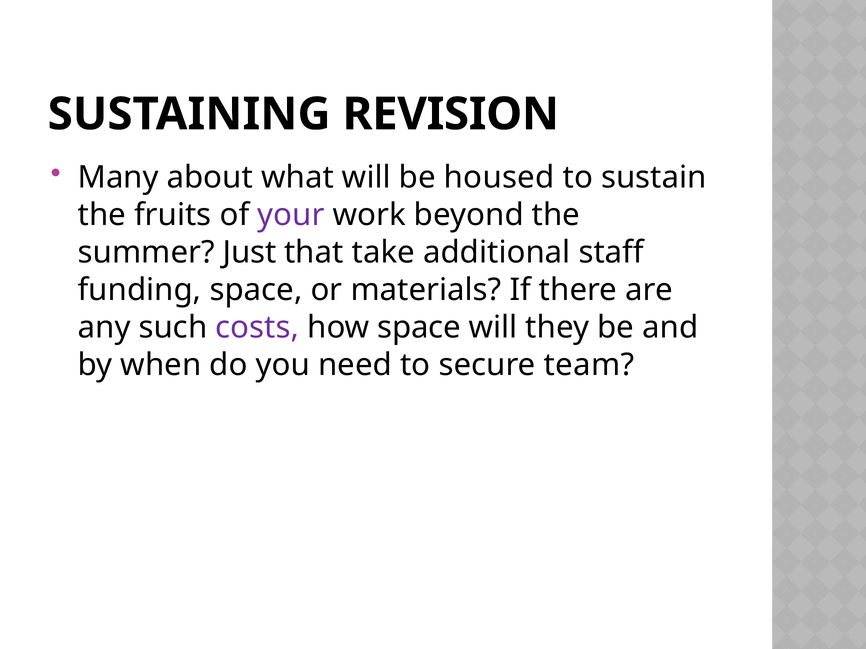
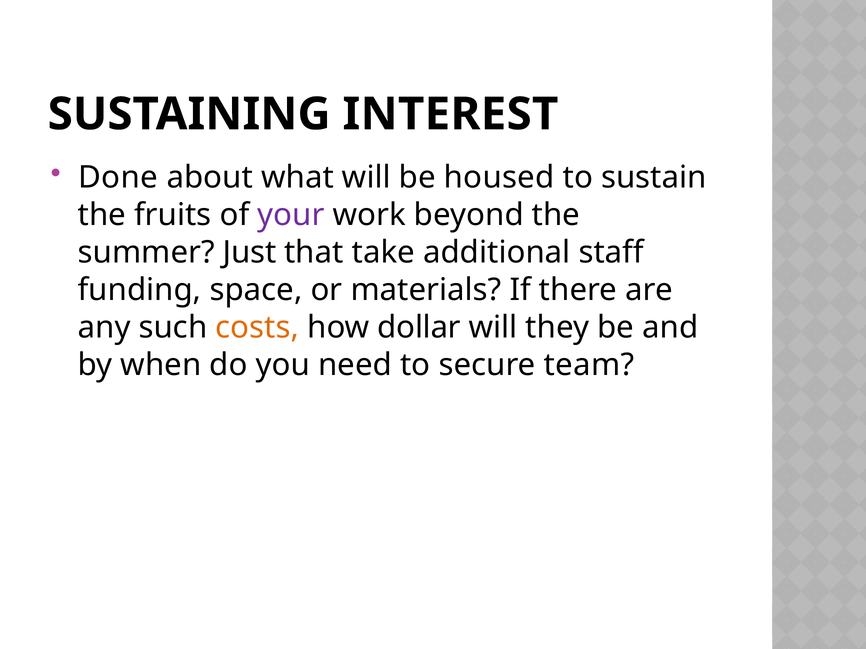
REVISION: REVISION -> INTEREST (450, 114)
Many: Many -> Done (118, 178)
costs colour: purple -> orange (257, 328)
how space: space -> dollar (419, 328)
